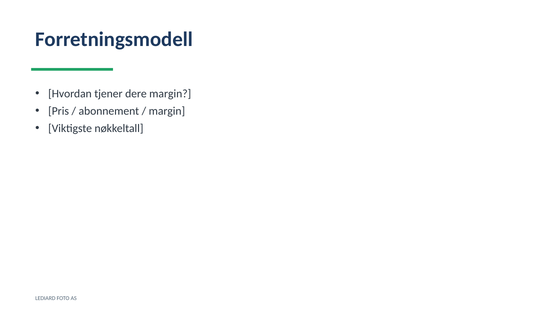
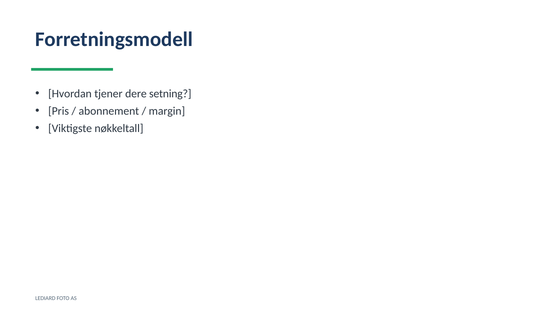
dere margin: margin -> setning (170, 94)
